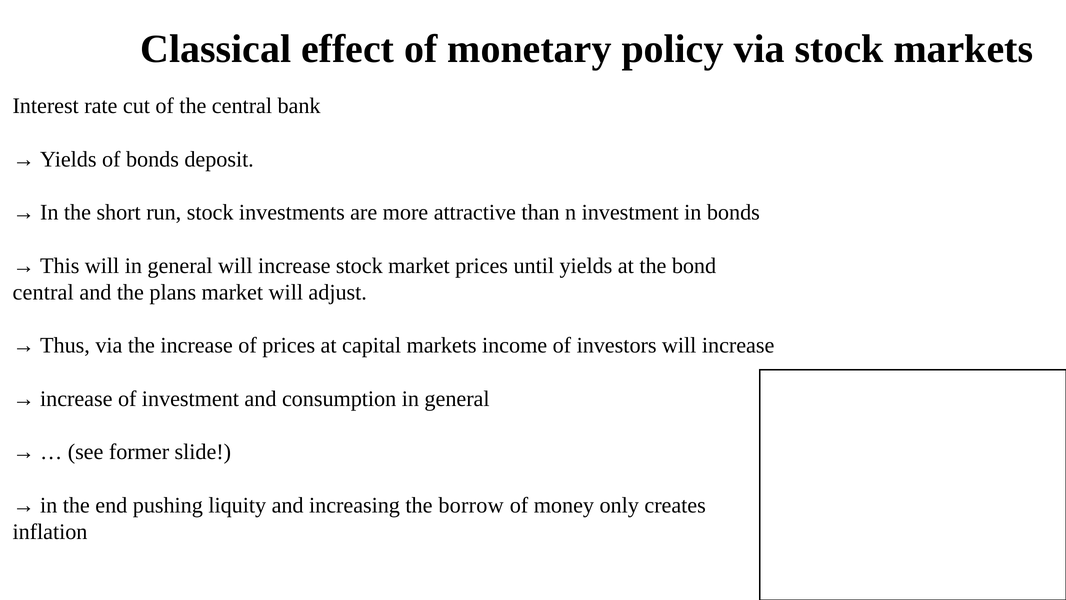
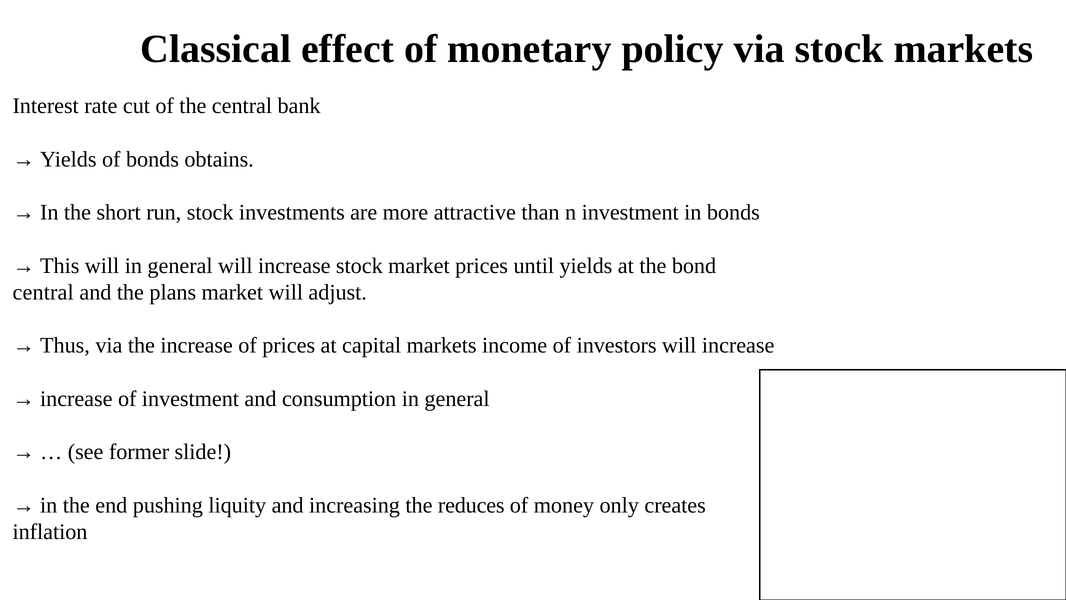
deposit: deposit -> obtains (219, 159)
borrow: borrow -> reduces (471, 505)
